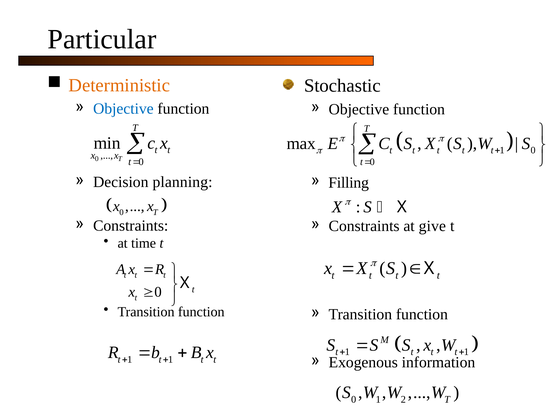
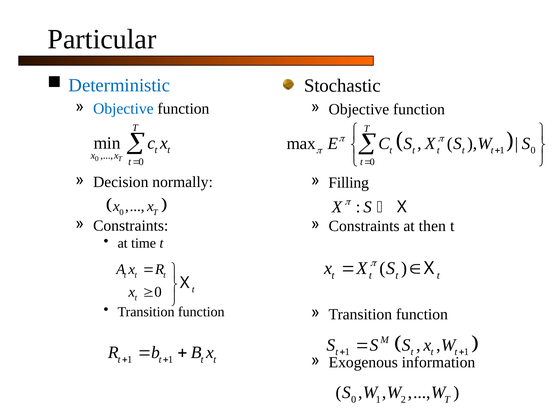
Deterministic colour: orange -> blue (119, 85)
planning: planning -> normally (183, 182)
give: give -> then (432, 226)
